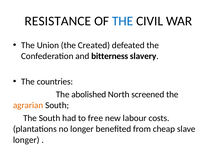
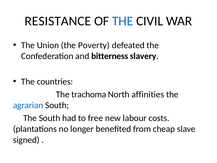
Created: Created -> Poverty (94, 45)
abolished: abolished -> trachoma (89, 94)
screened: screened -> affinities (148, 94)
agrarian colour: orange -> blue (28, 105)
longer: longer -> signed (26, 140)
